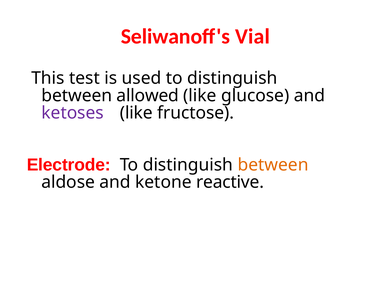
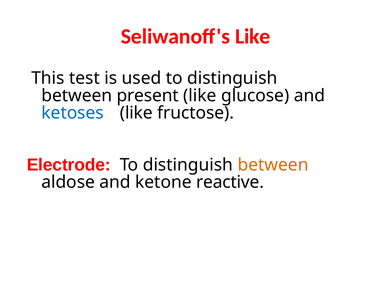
Seliwanoff's Vial: Vial -> Like (253, 36)
allowed: allowed -> present (148, 96)
ketoses colour: purple -> blue (73, 113)
